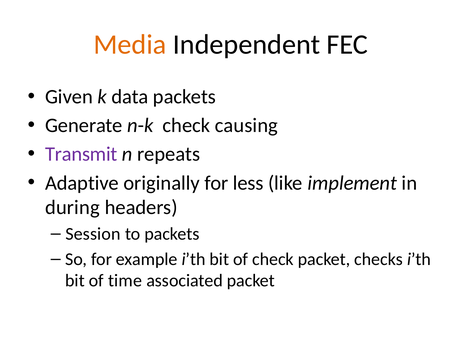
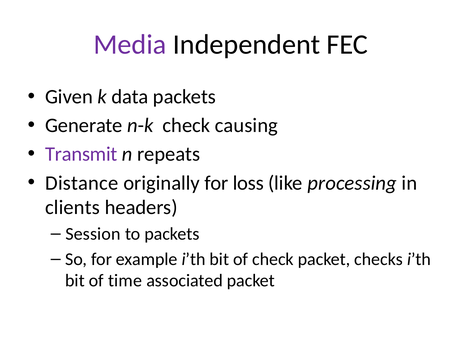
Media colour: orange -> purple (130, 45)
Adaptive: Adaptive -> Distance (82, 183)
less: less -> loss (248, 183)
implement: implement -> processing (352, 183)
during: during -> clients (72, 208)
